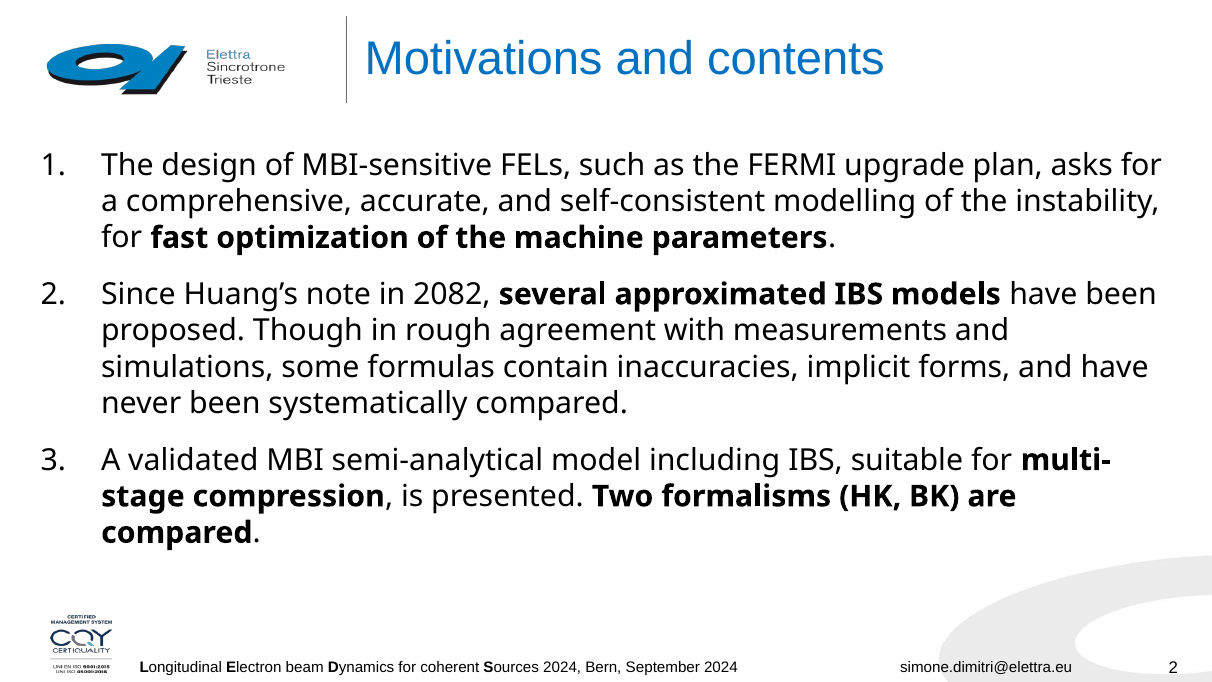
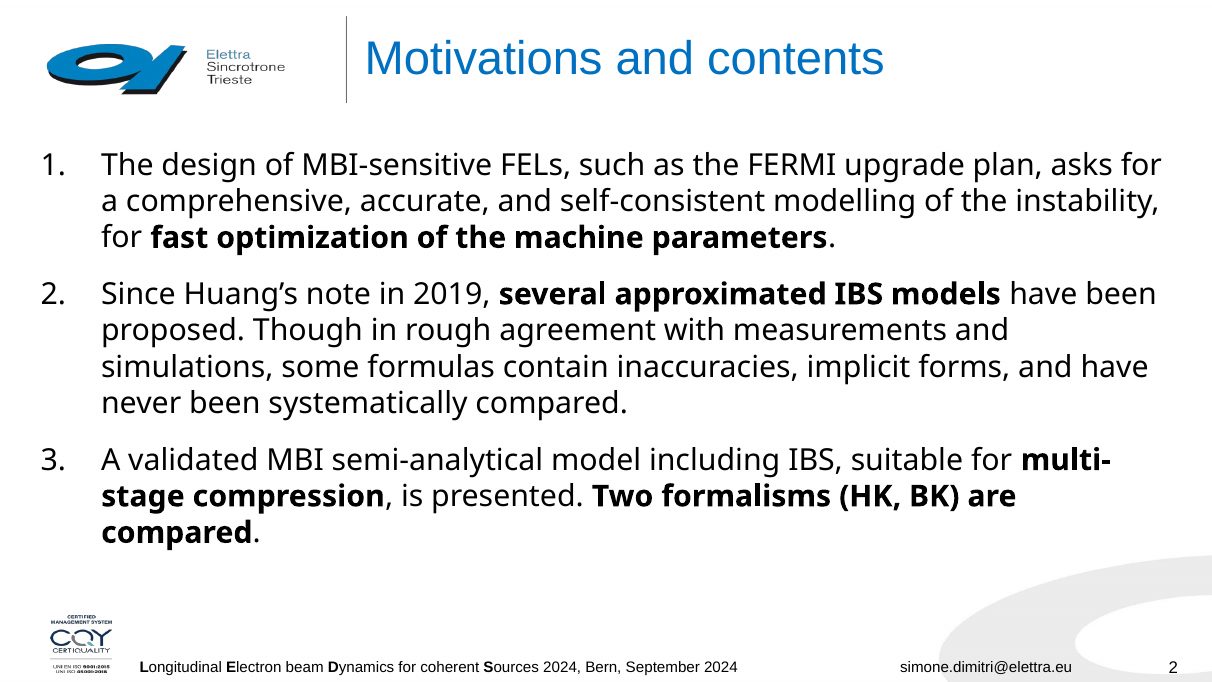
2082: 2082 -> 2019 (452, 294)
